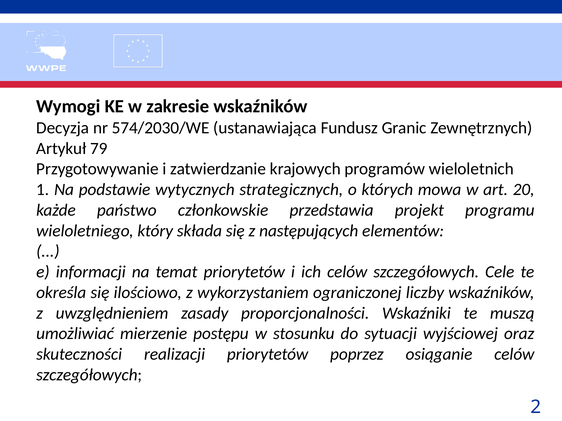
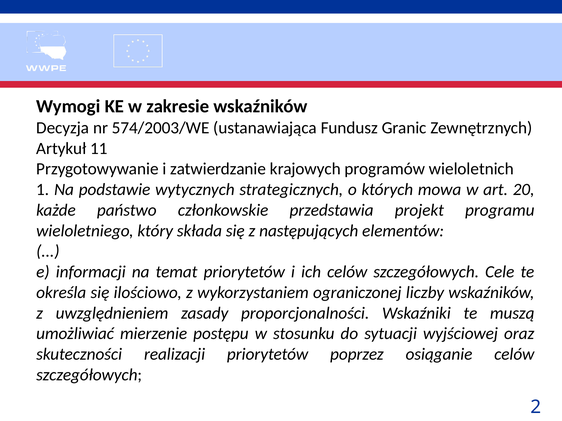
574/2030/WE: 574/2030/WE -> 574/2003/WE (161, 128)
79: 79 -> 11 (99, 149)
